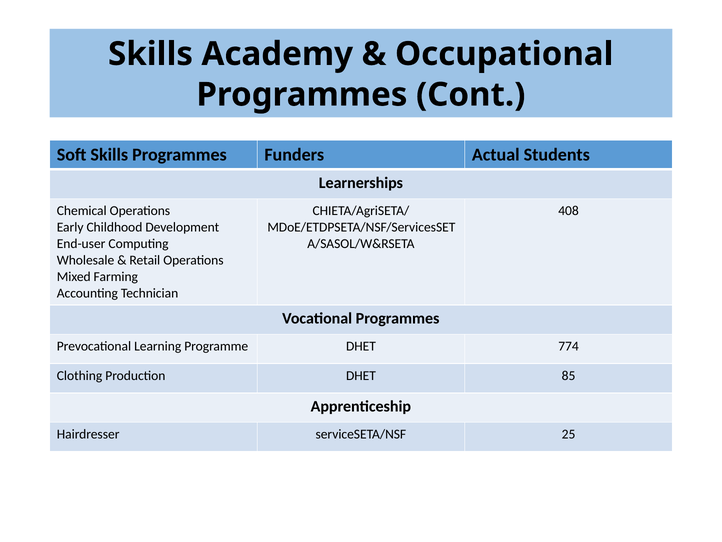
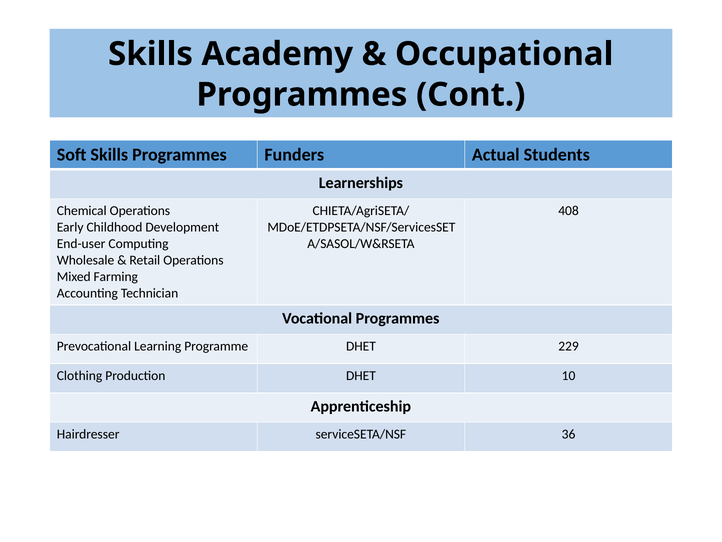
774: 774 -> 229 (569, 346)
85: 85 -> 10 (569, 375)
25: 25 -> 36 (569, 434)
